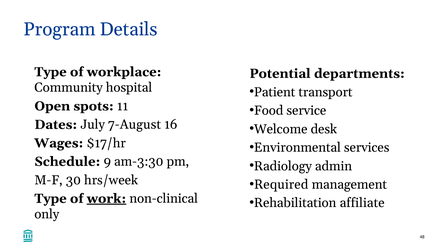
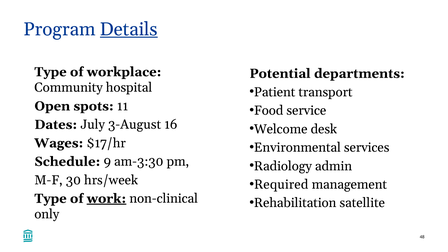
Details underline: none -> present (129, 29)
7-August: 7-August -> 3-August (135, 125)
affiliate: affiliate -> satellite (362, 203)
